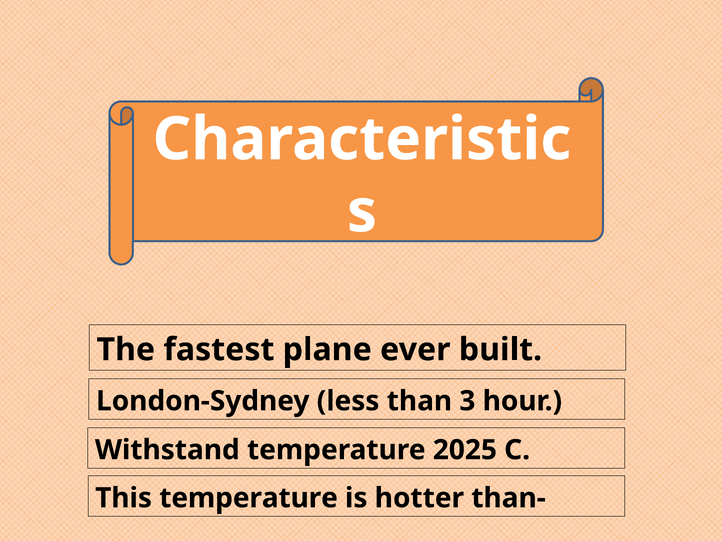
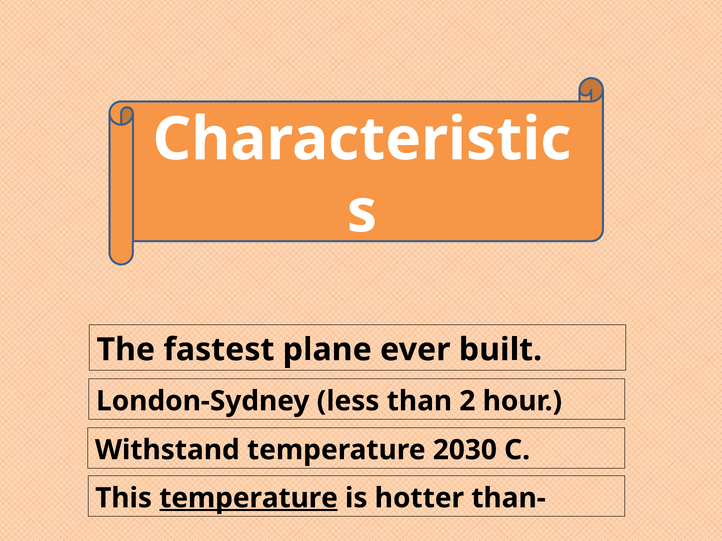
3: 3 -> 2 (467, 401)
2025: 2025 -> 2030 (465, 450)
temperature underline: none -> present (249, 498)
